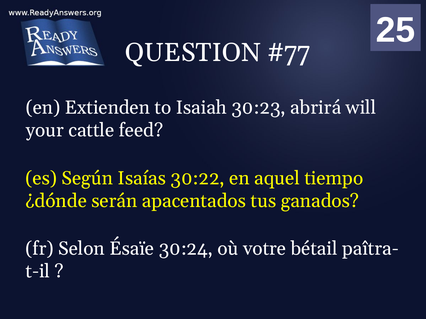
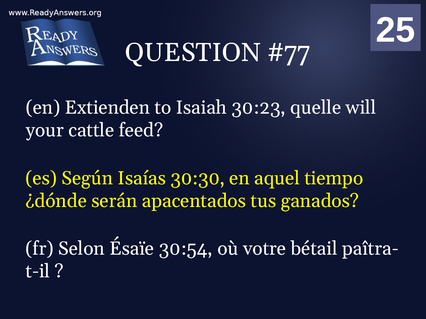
abrirá: abrirá -> quelle (316, 108)
30:22: 30:22 -> 30:30 (198, 178)
30:24: 30:24 -> 30:54 (186, 249)
